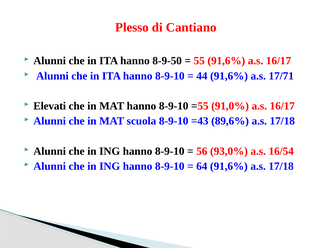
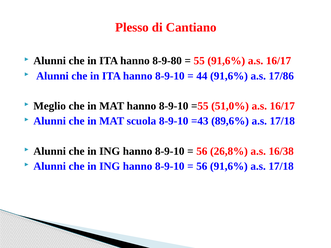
8-9-50: 8-9-50 -> 8-9-80 (167, 61)
17/71: 17/71 -> 17/86 (281, 76)
Elevati: Elevati -> Meglio (50, 106)
91,0%: 91,0% -> 51,0% (230, 106)
93,0%: 93,0% -> 26,8% (229, 151)
16/54: 16/54 -> 16/38 (281, 151)
64: 64 -> 56 (202, 166)
